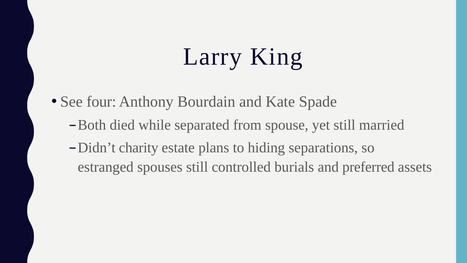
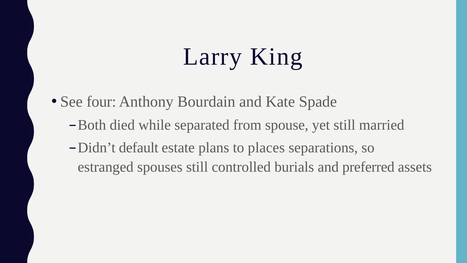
charity: charity -> default (139, 147)
hiding: hiding -> places (266, 147)
